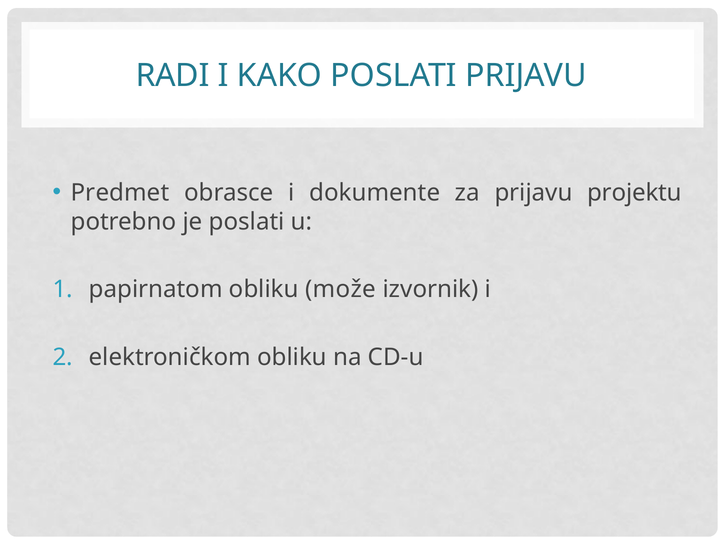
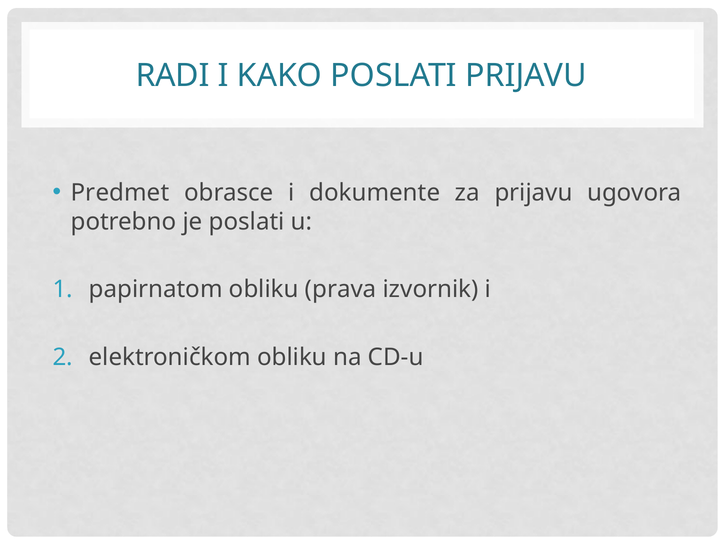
projektu: projektu -> ugovora (634, 193)
može: može -> prava (341, 289)
